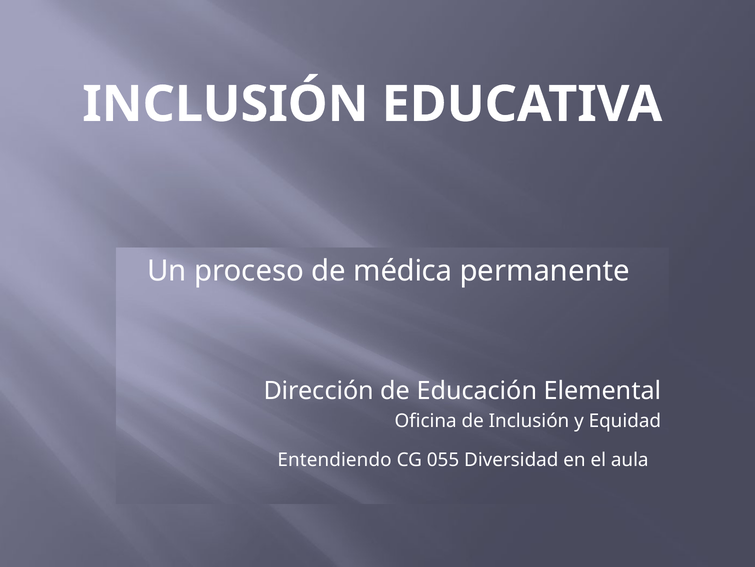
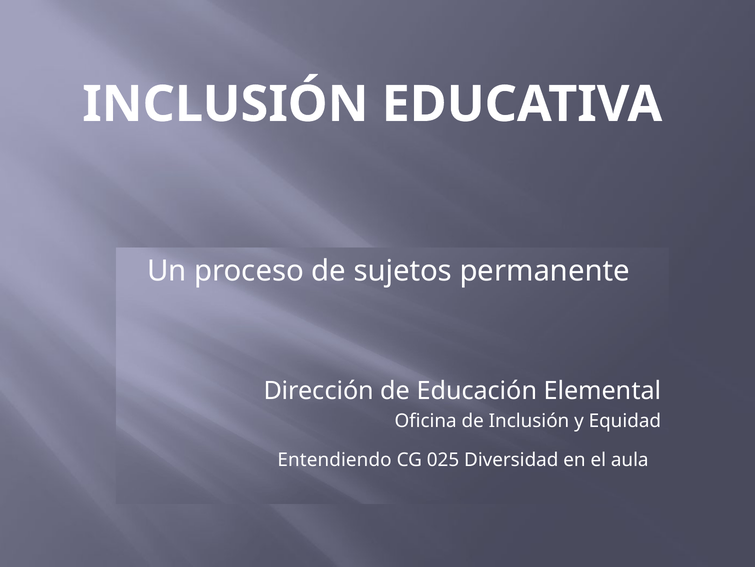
médica: médica -> sujetos (403, 271)
055: 055 -> 025 (443, 459)
